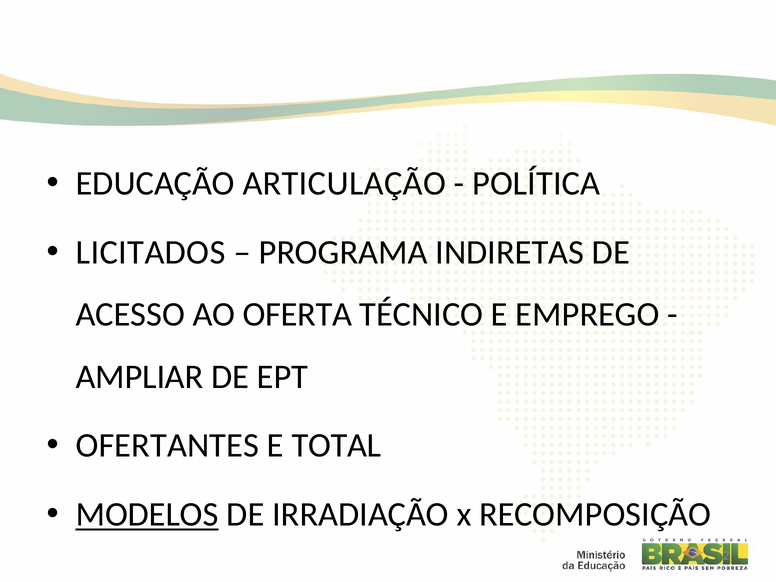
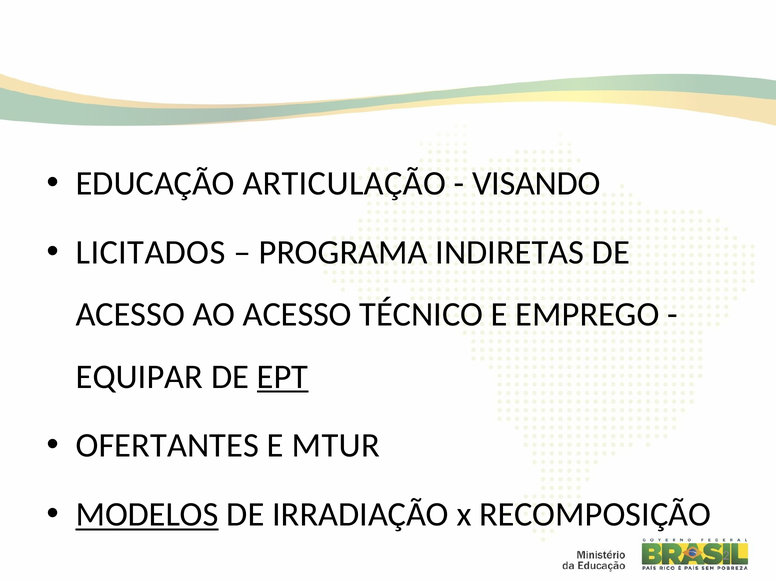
POLÍTICA: POLÍTICA -> VISANDO (536, 183)
AO OFERTA: OFERTA -> ACESSO (297, 315)
AMPLIAR: AMPLIAR -> EQUIPAR (139, 377)
EPT underline: none -> present (283, 377)
TOTAL: TOTAL -> MTUR (336, 446)
